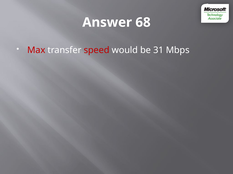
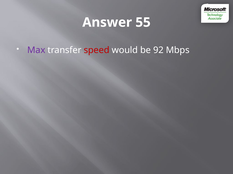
68: 68 -> 55 (143, 22)
Max colour: red -> purple (36, 50)
31: 31 -> 92 (158, 50)
